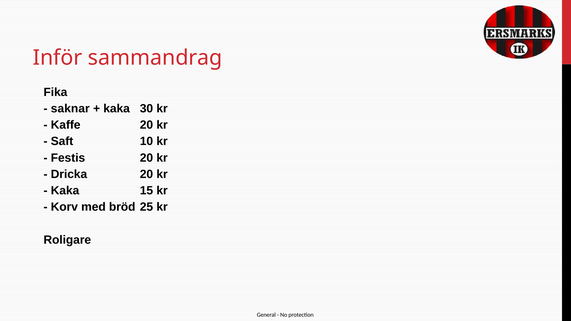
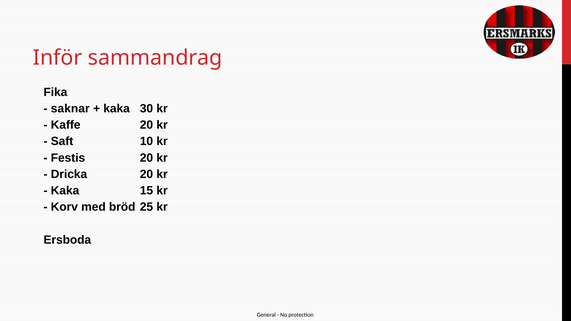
Roligare: Roligare -> Ersboda (67, 240)
